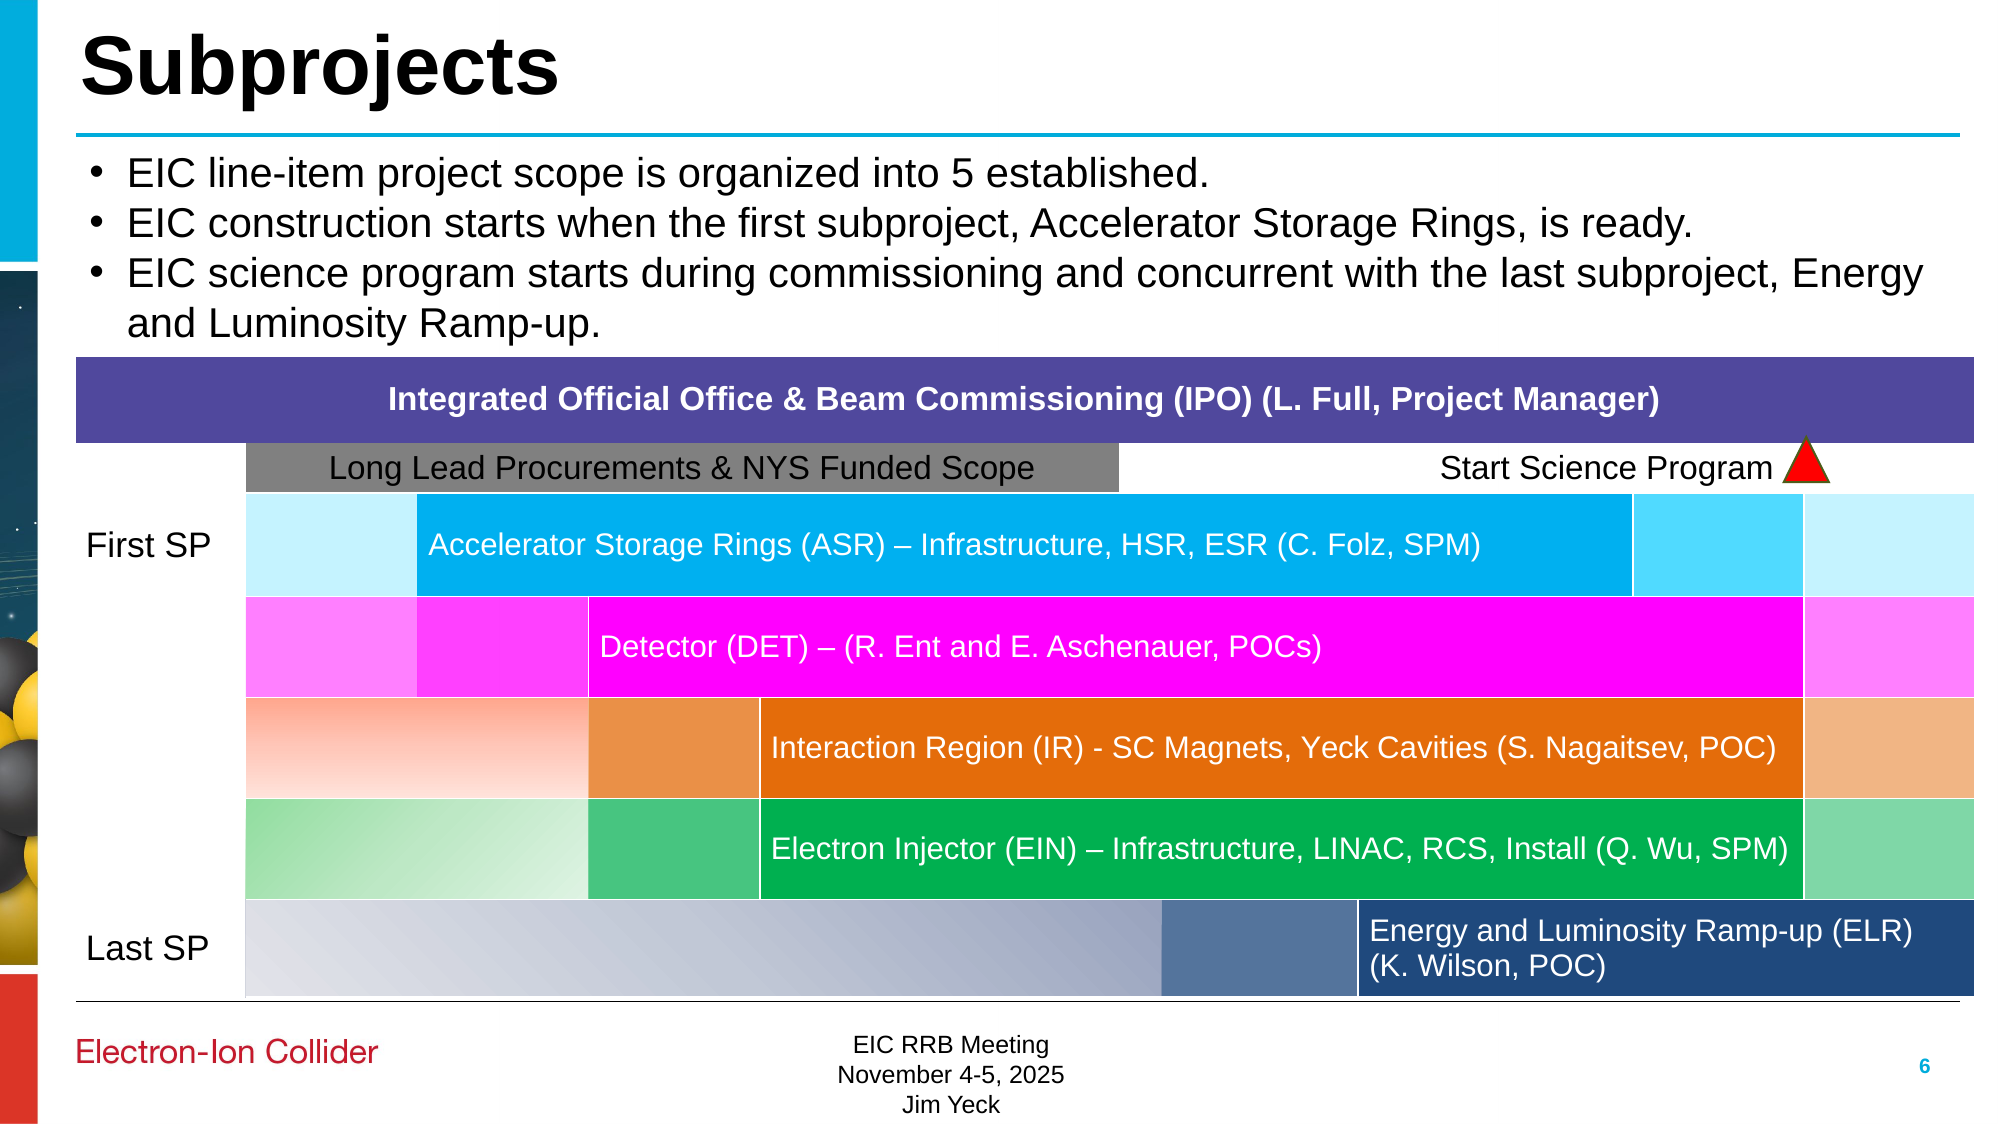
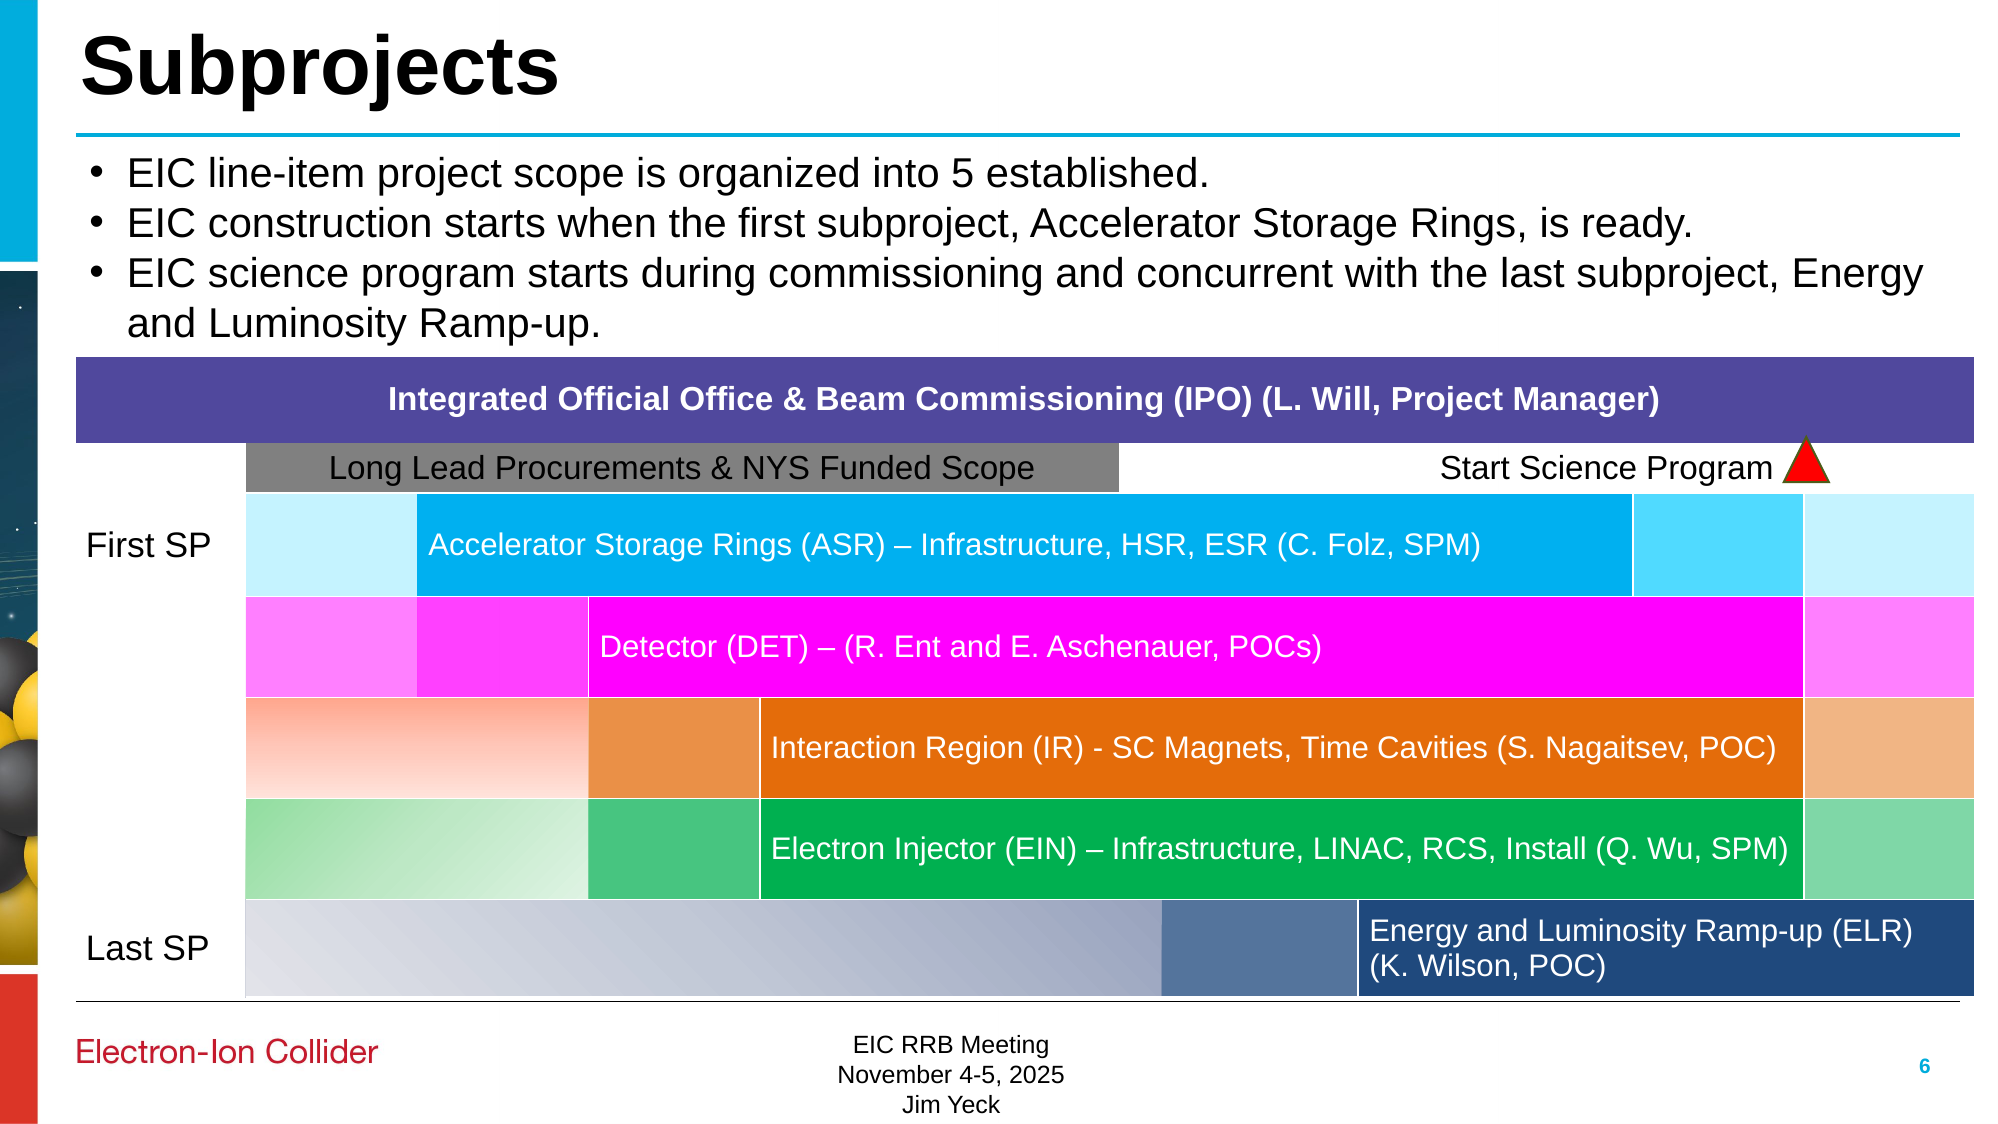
Full: Full -> Will (1346, 400)
Yeck: Yeck -> Time (1335, 749)
